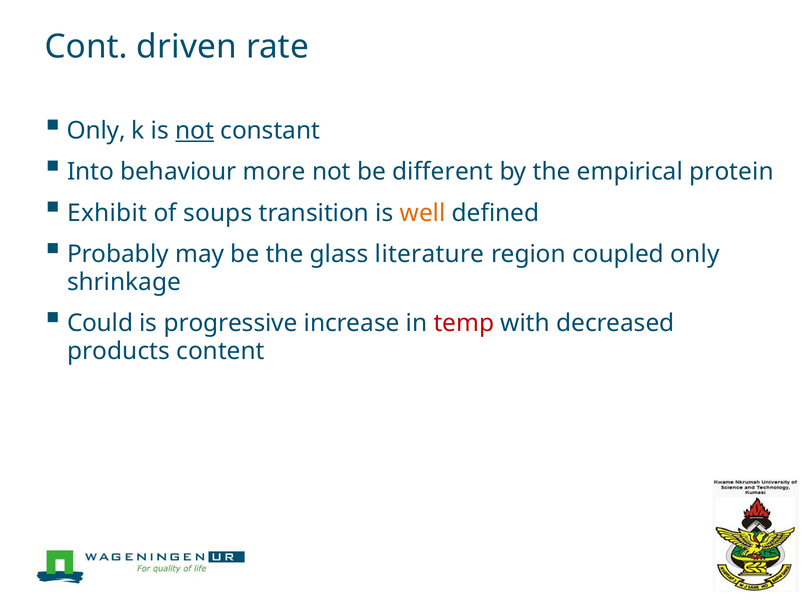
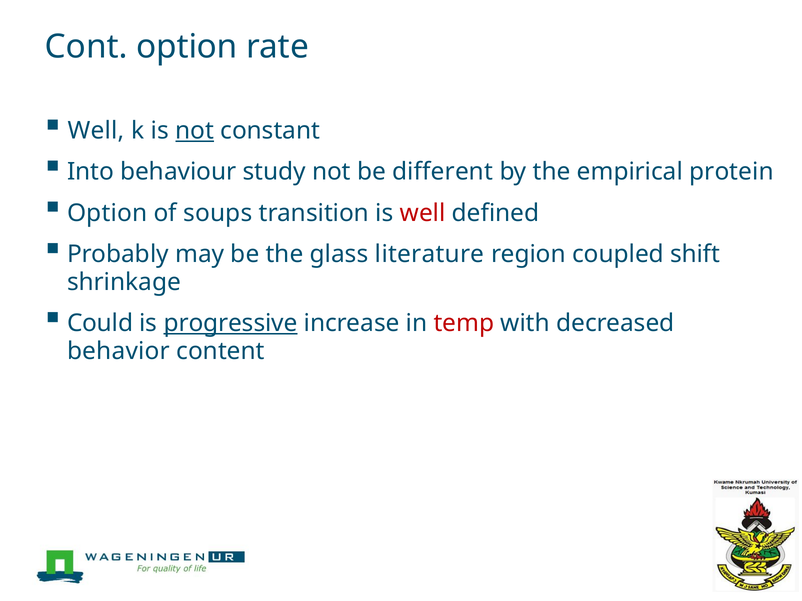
Cont driven: driven -> option (187, 47)
Only: Only -> Well (96, 131)
more: more -> study (274, 172)
Exhibit: Exhibit -> Option (107, 213)
well colour: orange -> red (423, 213)
coupled only: only -> shift (695, 254)
progressive underline: none -> present (231, 323)
products: products -> behavior (118, 351)
